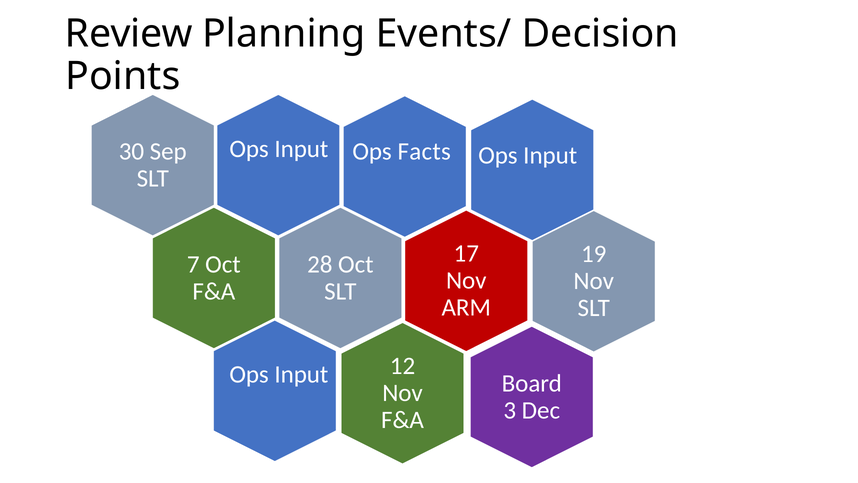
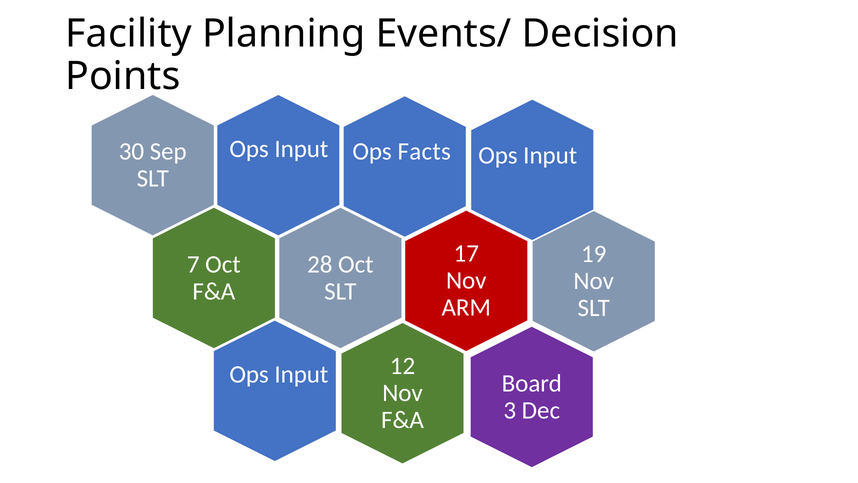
Review: Review -> Facility (129, 34)
